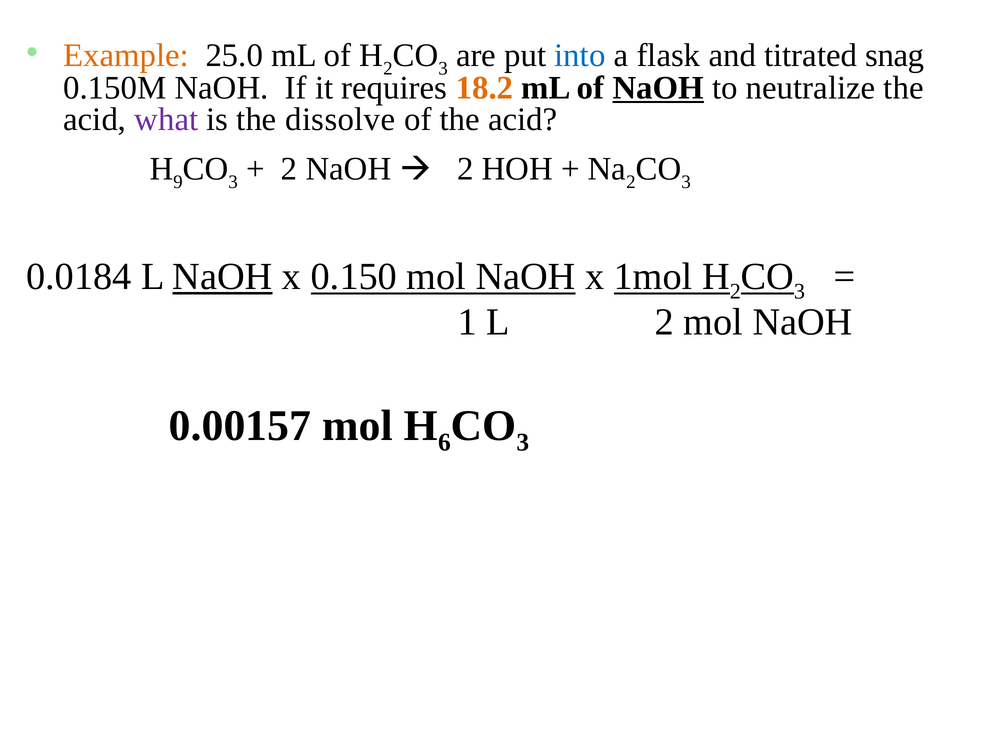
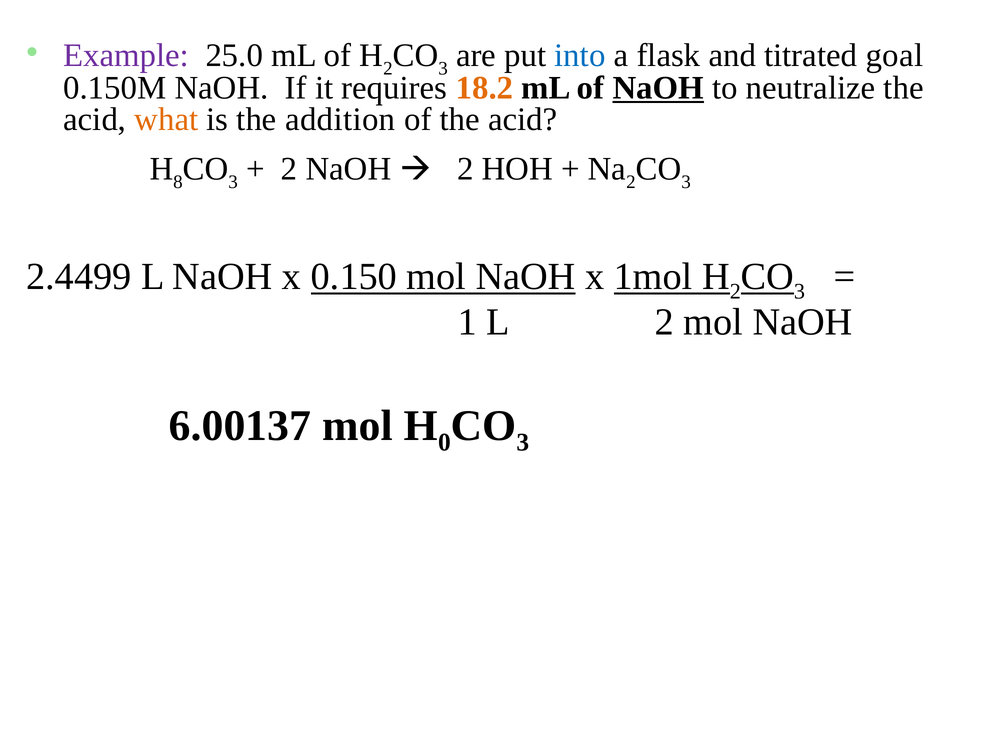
Example colour: orange -> purple (126, 56)
snag: snag -> goal (894, 56)
what colour: purple -> orange (166, 120)
dissolve: dissolve -> addition (340, 120)
9: 9 -> 8 (178, 182)
0.0184: 0.0184 -> 2.4499 (79, 277)
NaOH underline: present -> none (222, 277)
0.00157: 0.00157 -> 6.00137 (240, 426)
6: 6 -> 0 (444, 443)
